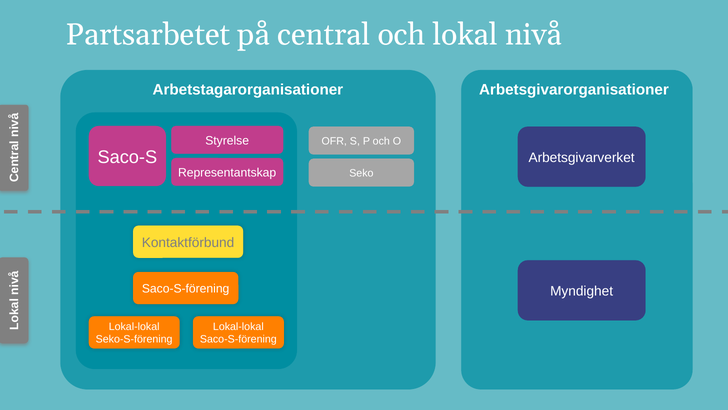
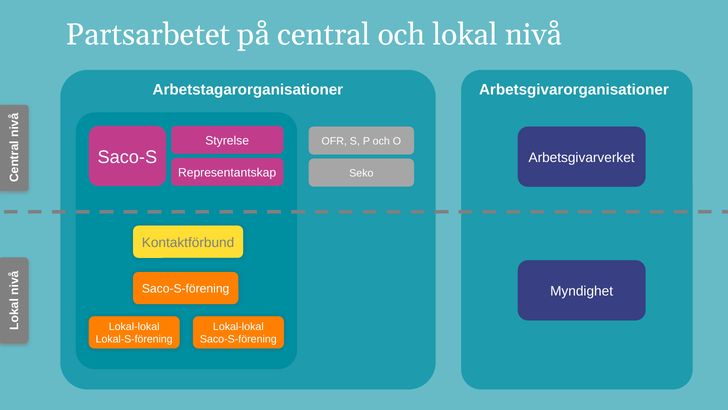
Seko-S-förening: Seko-S-förening -> Lokal-S-förening (134, 339)
